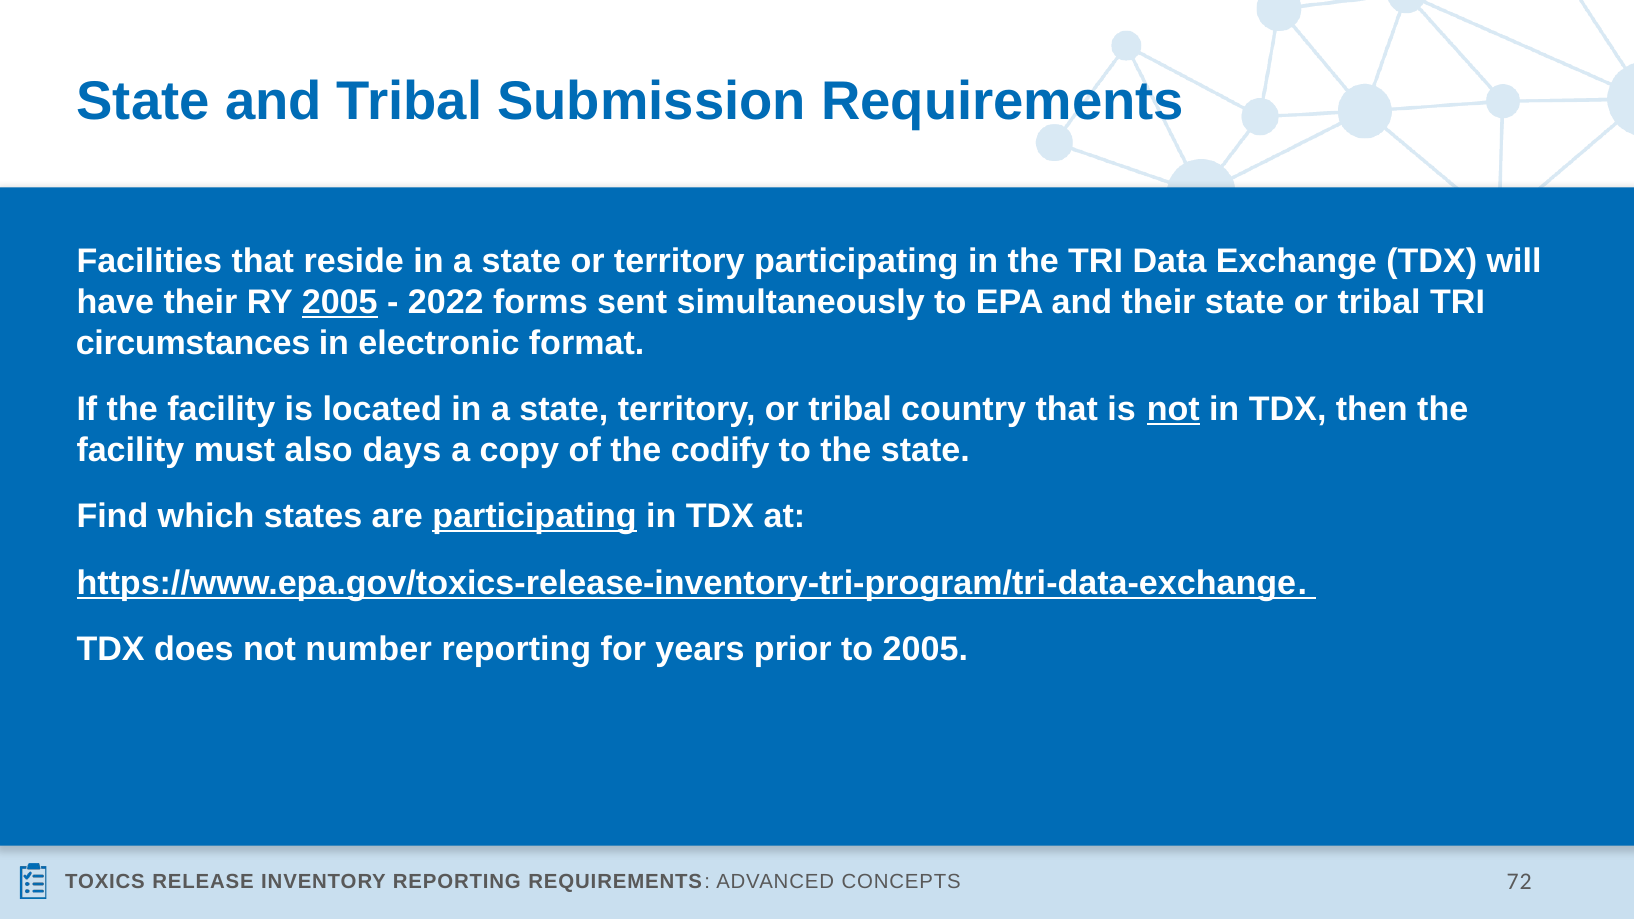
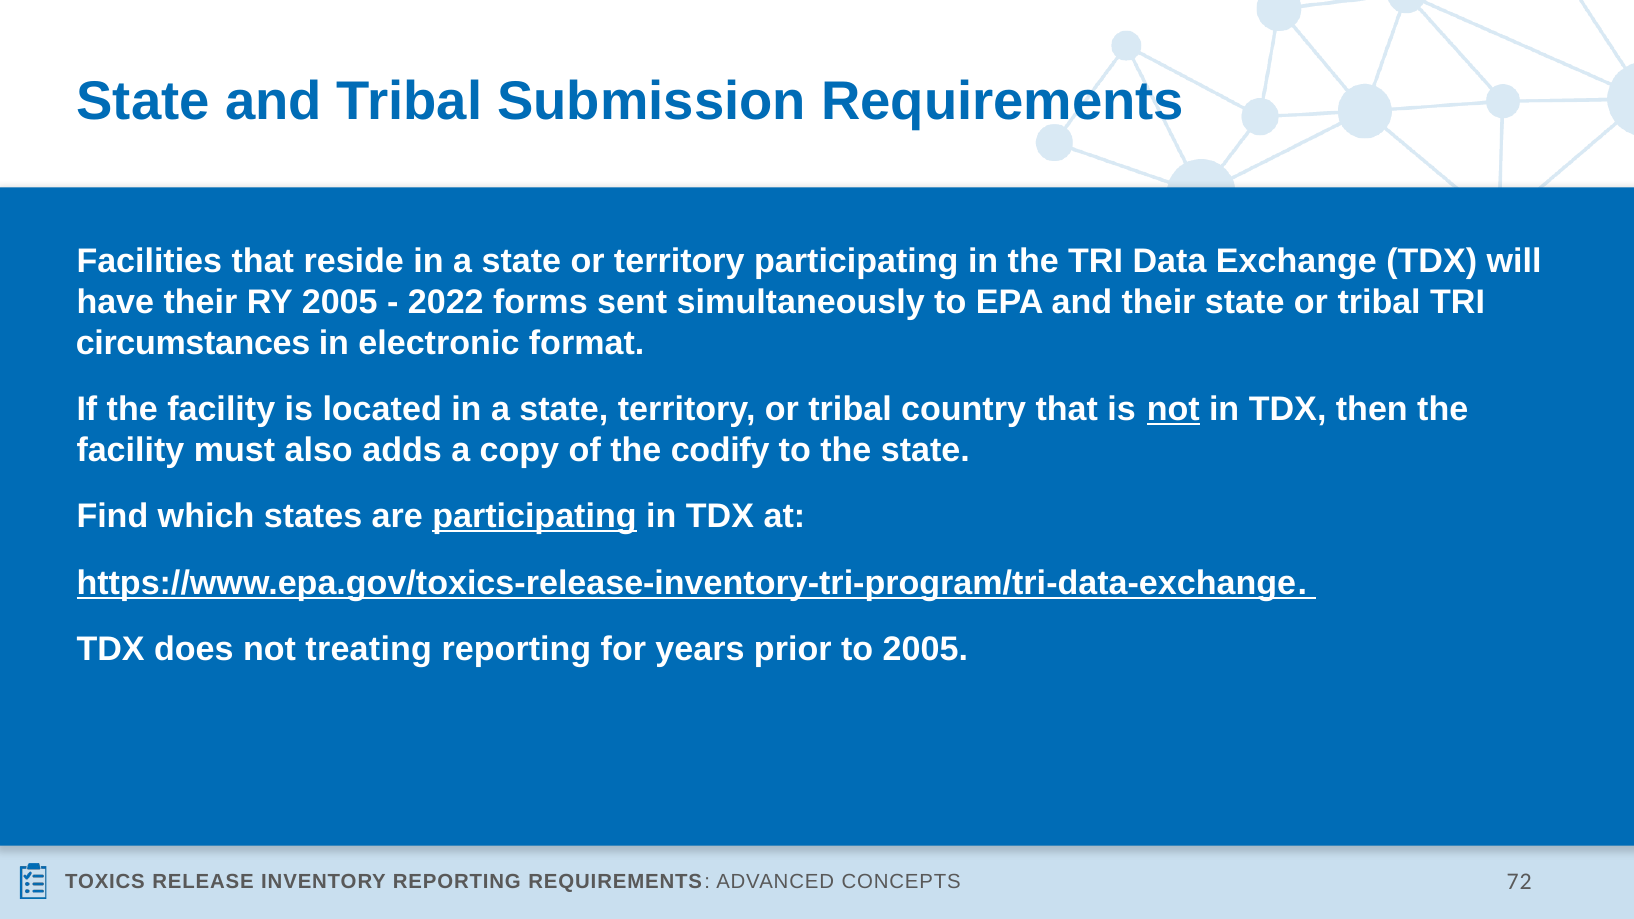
2005 underline: present -> none (340, 302)
days: days -> adds (402, 450)
number: number -> treating (369, 649)
